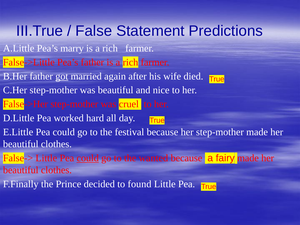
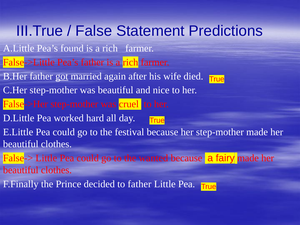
marry: marry -> found (72, 48)
could underline: present -> none (88, 158)
to found: found -> father (140, 184)
